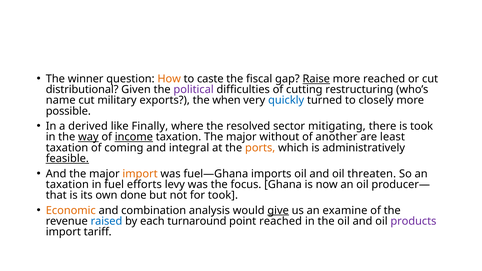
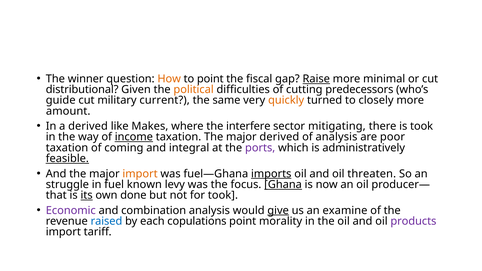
to caste: caste -> point (210, 79)
more reached: reached -> minimal (384, 79)
political colour: purple -> orange (194, 90)
restructuring: restructuring -> predecessors (359, 90)
name: name -> guide (61, 100)
exports: exports -> current (165, 100)
when: when -> same (226, 100)
quickly colour: blue -> orange (286, 100)
possible: possible -> amount (68, 111)
Finally: Finally -> Makes (150, 126)
resolved: resolved -> interfere (248, 126)
way underline: present -> none (88, 137)
major without: without -> derived (279, 137)
of another: another -> analysis (336, 137)
least: least -> poor (392, 137)
ports colour: orange -> purple (260, 148)
imports underline: none -> present (271, 174)
taxation: taxation -> struggle (67, 185)
efforts: efforts -> known (144, 185)
Ghana underline: none -> present (283, 185)
its underline: none -> present (87, 195)
Economic colour: orange -> purple (71, 210)
turnaround: turnaround -> copulations (197, 221)
point reached: reached -> morality (281, 221)
